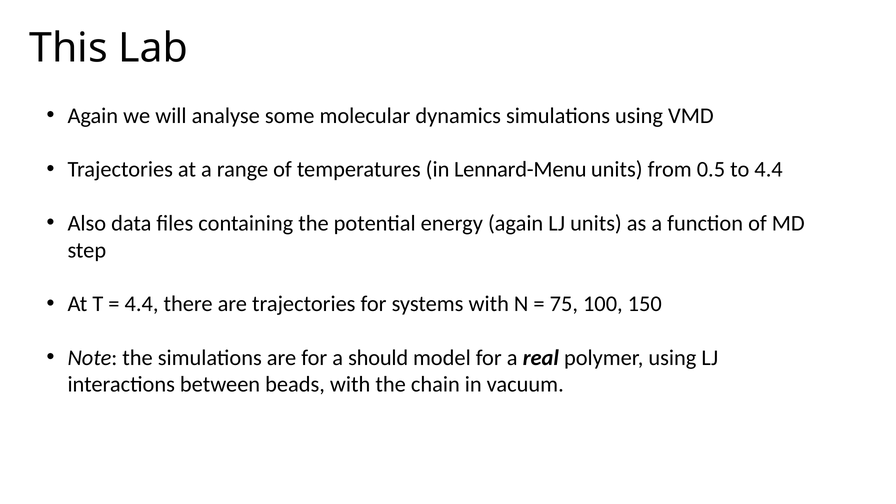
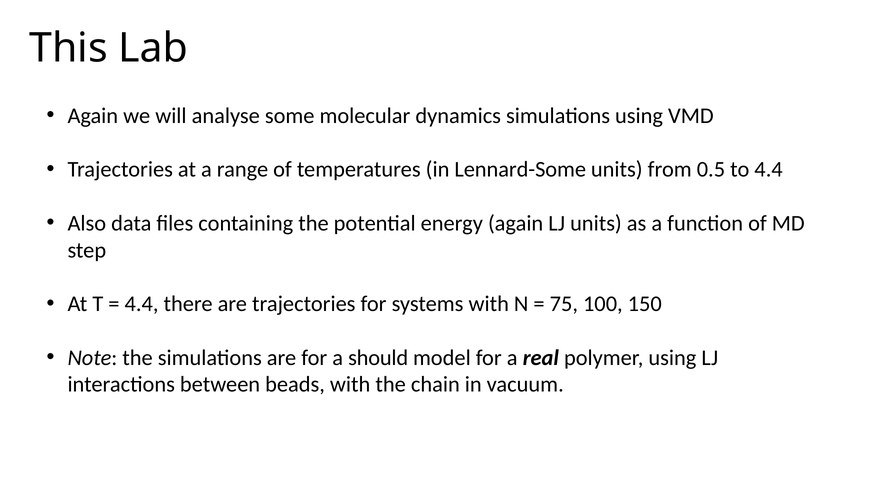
Lennard-Menu: Lennard-Menu -> Lennard-Some (520, 169)
